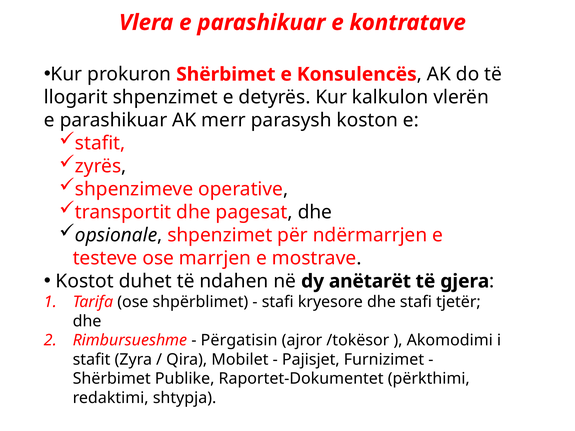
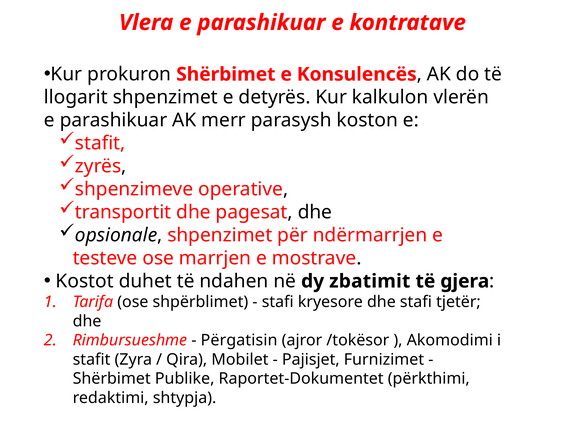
anëtarët: anëtarët -> zbatimit (370, 281)
